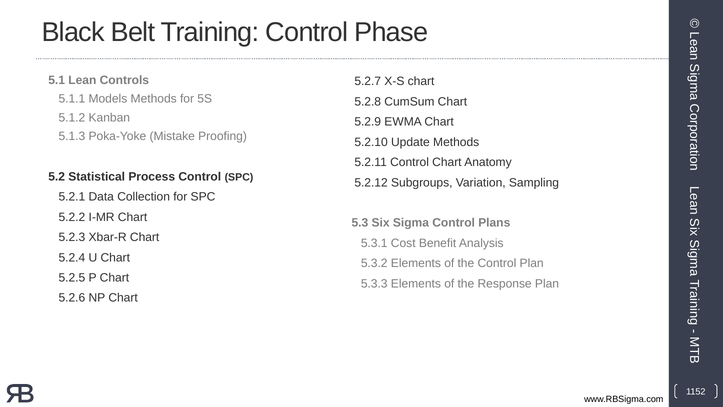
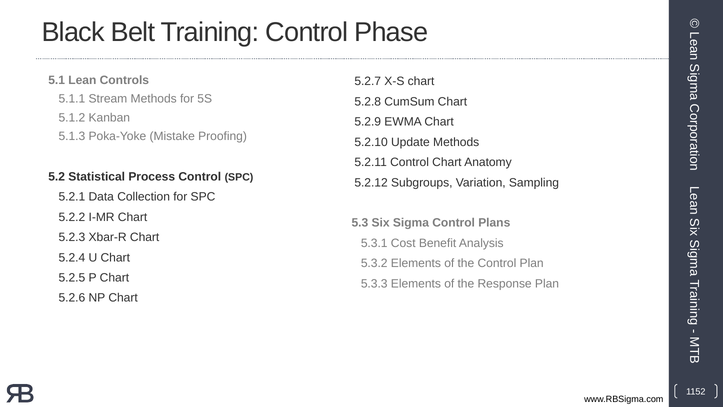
Models: Models -> Stream (108, 99)
